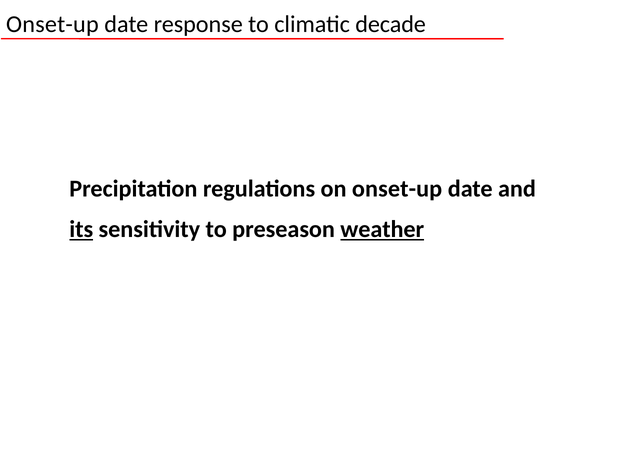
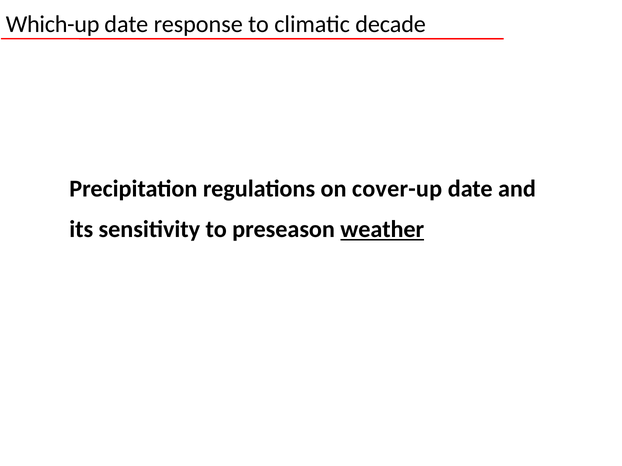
Onset-up: Onset-up -> Which-up (53, 24)
on onset-up: onset-up -> cover-up (397, 189)
its underline: present -> none (81, 229)
